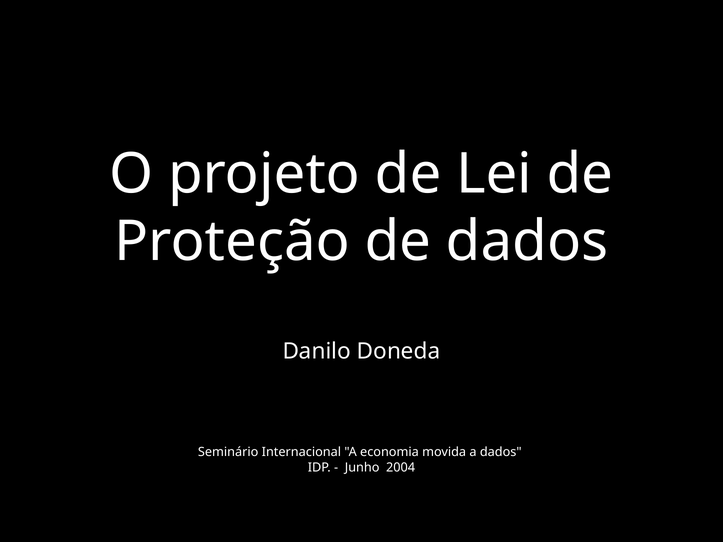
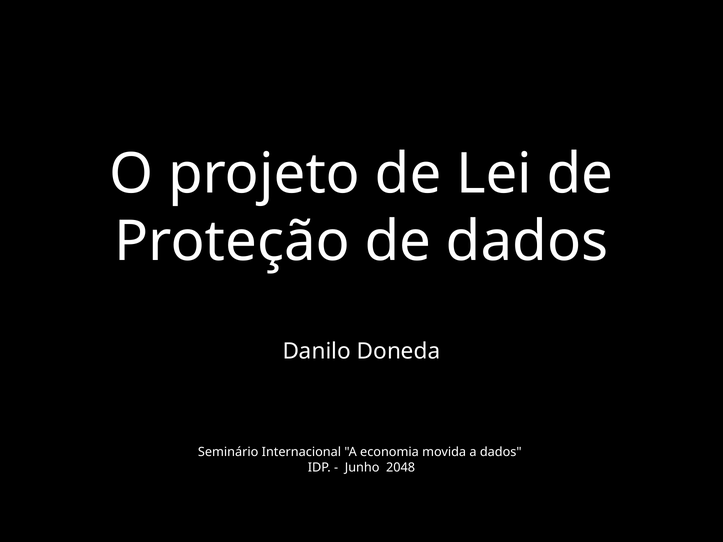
2004: 2004 -> 2048 (401, 468)
